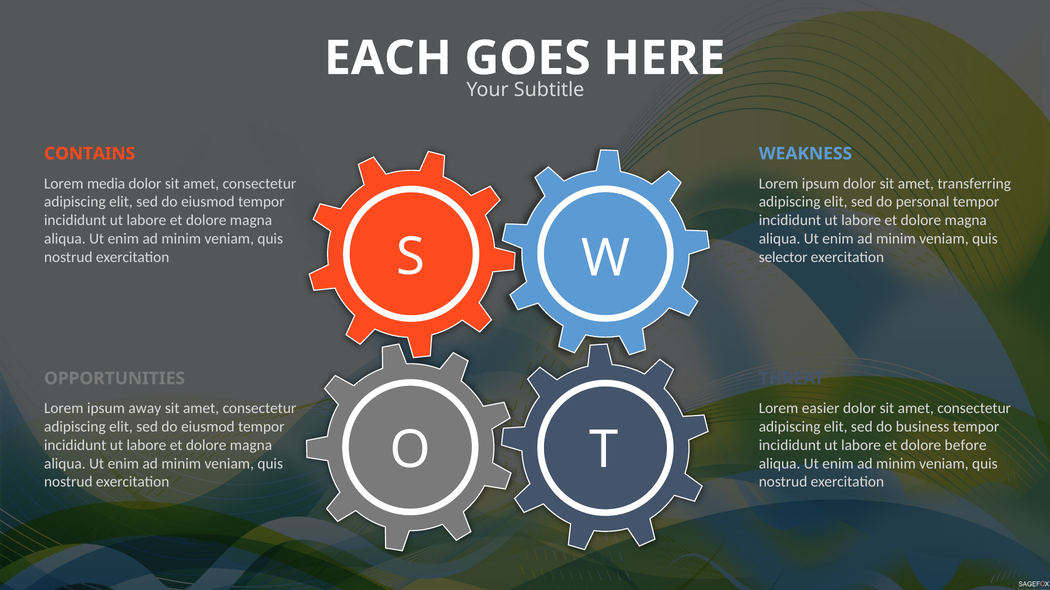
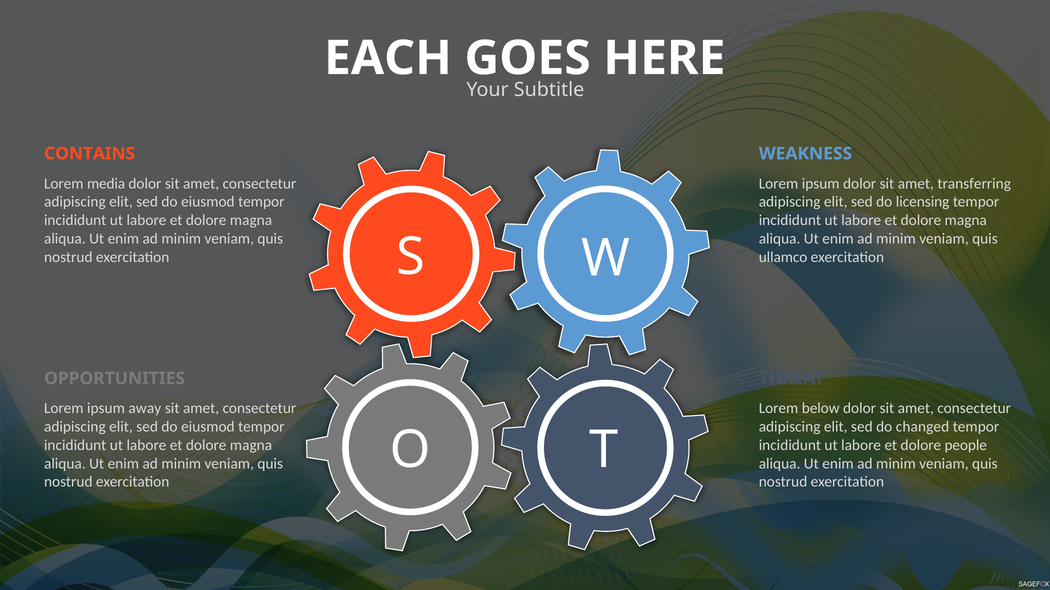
personal: personal -> licensing (923, 202)
selector: selector -> ullamco (783, 257)
easier: easier -> below (821, 409)
business: business -> changed (923, 427)
before: before -> people (966, 446)
